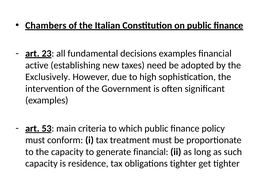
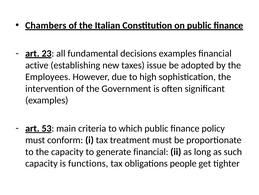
need: need -> issue (157, 65)
Exclusively: Exclusively -> Employees (48, 77)
residence: residence -> functions (88, 163)
obligations tighter: tighter -> people (183, 163)
